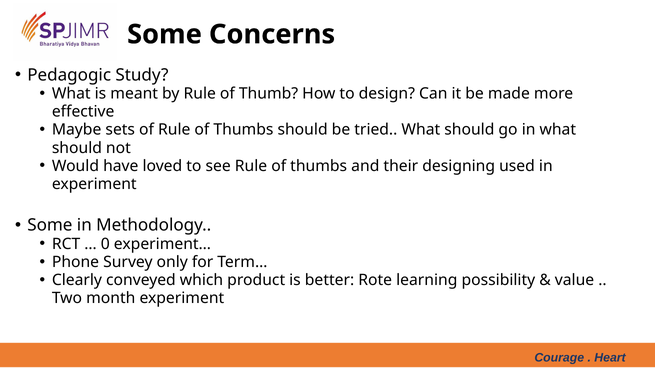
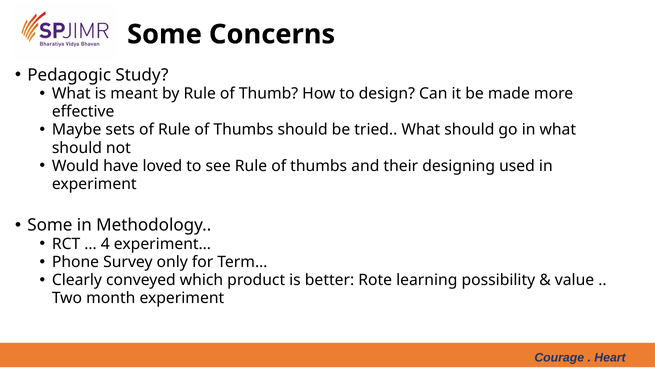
0: 0 -> 4 (105, 244)
